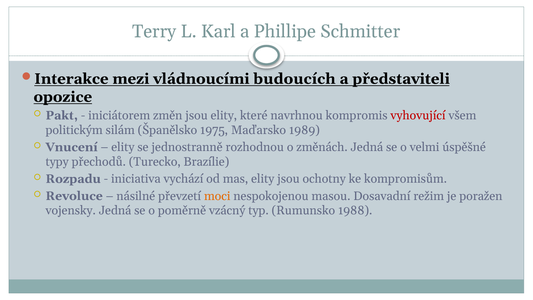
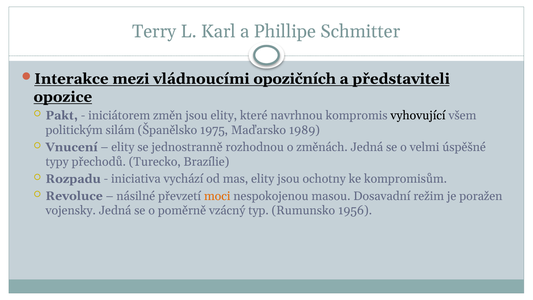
budoucích: budoucích -> opozičních (295, 79)
vyhovující colour: red -> black (418, 115)
1988: 1988 -> 1956 (355, 210)
